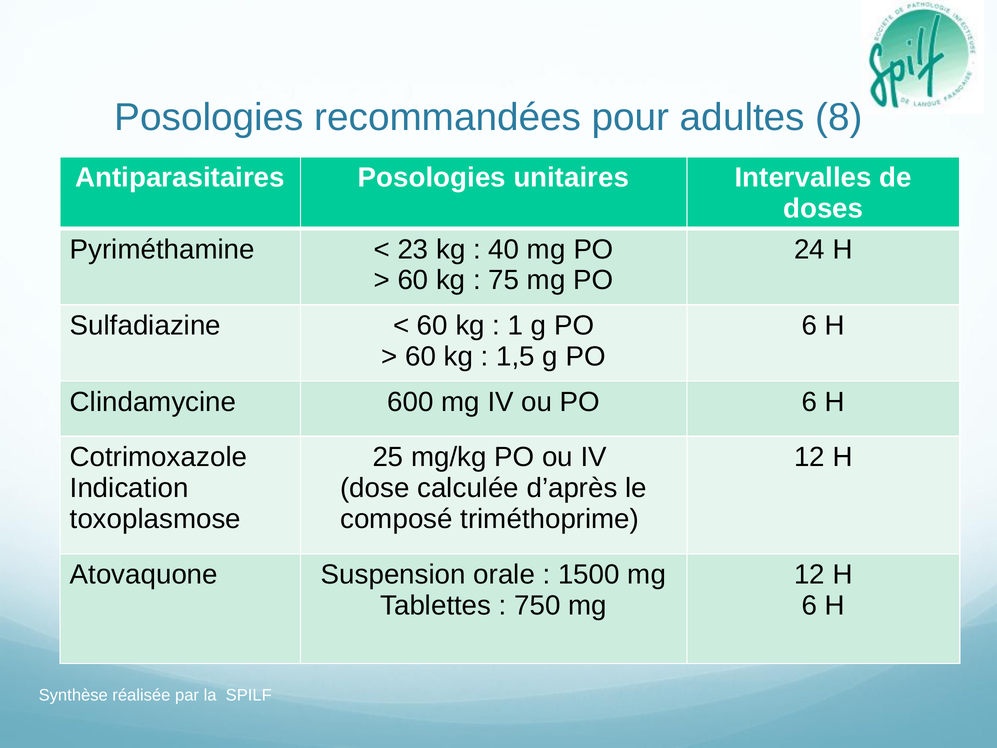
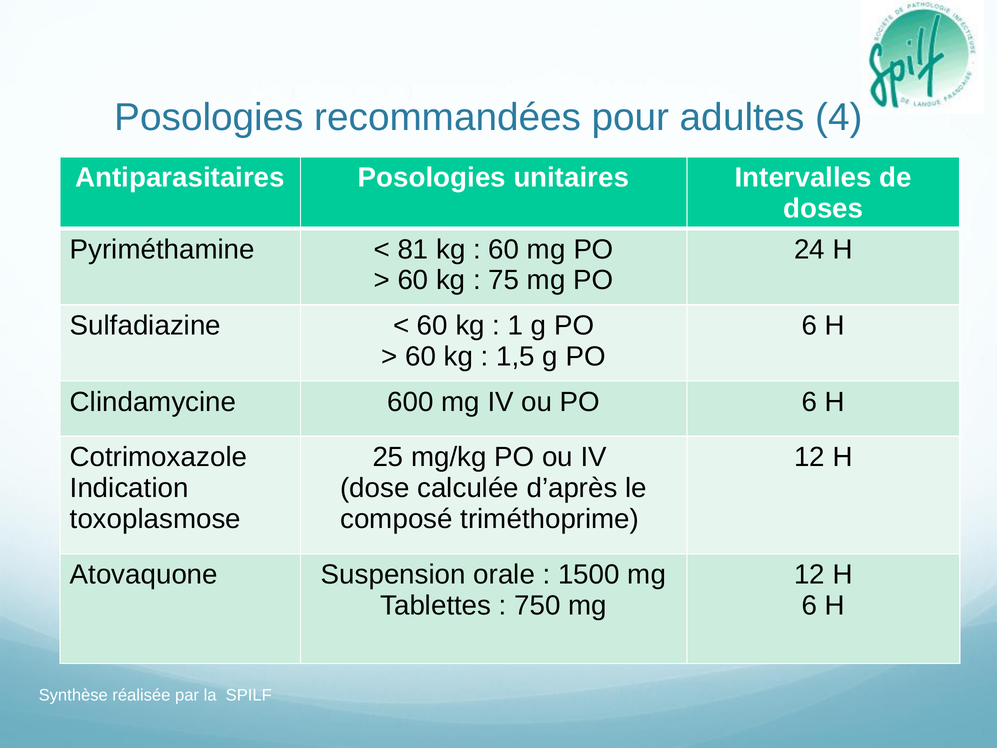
8: 8 -> 4 (839, 117)
23: 23 -> 81 (413, 249)
40: 40 -> 60 (504, 249)
